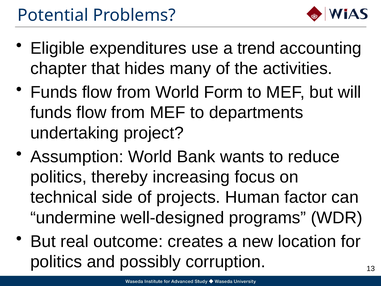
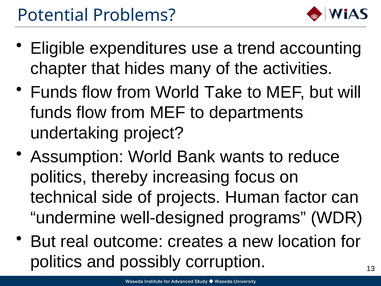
Form: Form -> Take (223, 92)
